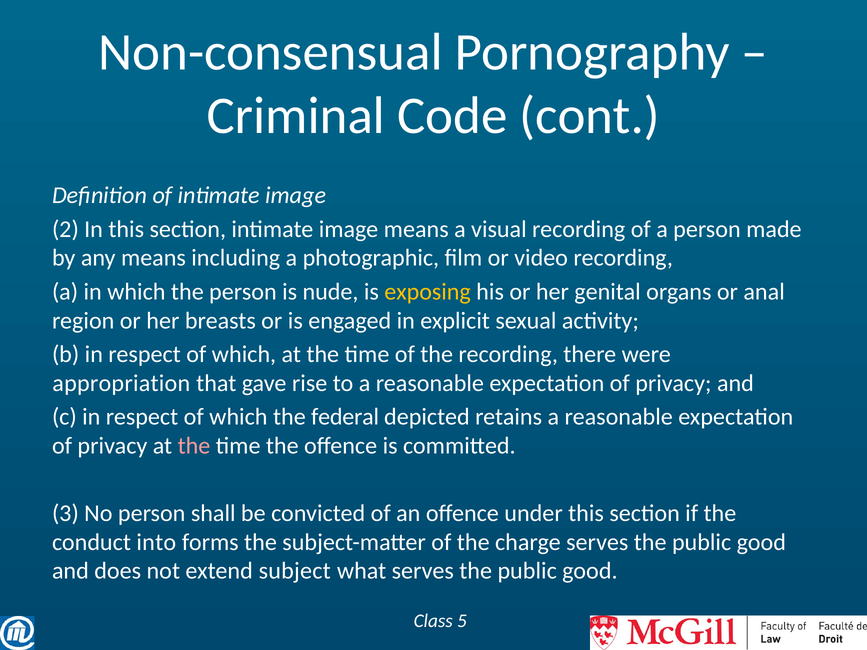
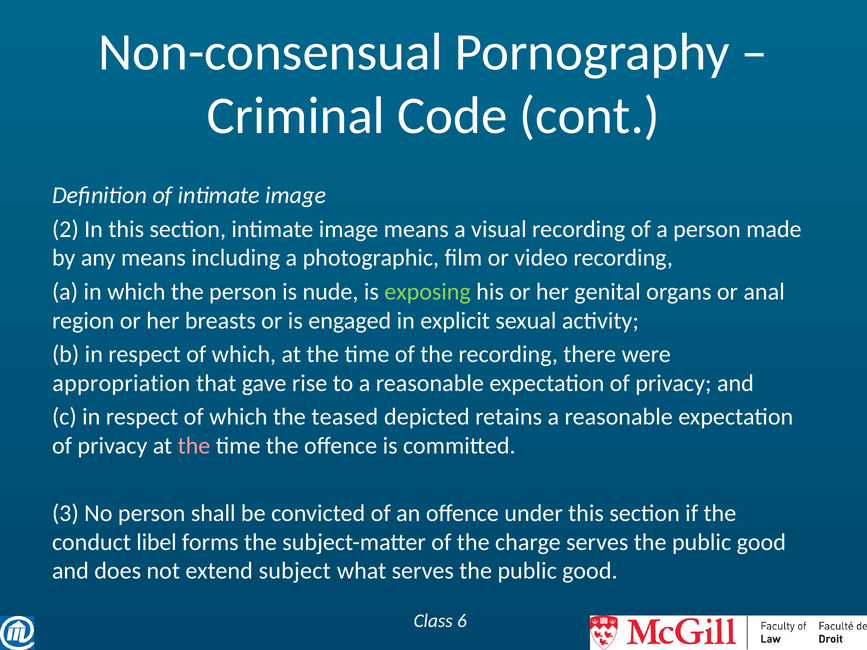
exposing colour: yellow -> light green (428, 292)
federal: federal -> teased (345, 417)
into: into -> libel (157, 542)
5: 5 -> 6 (462, 621)
